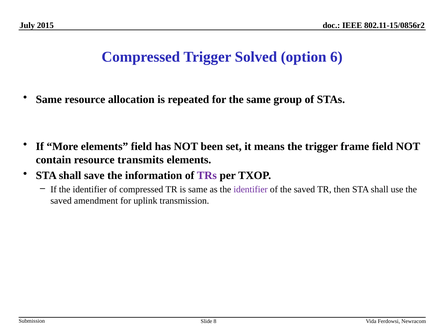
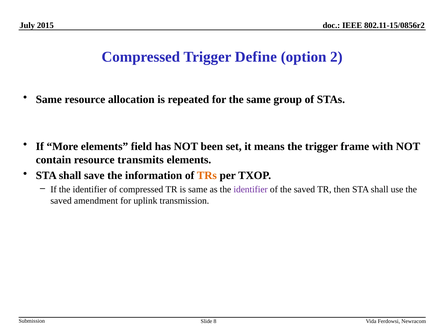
Solved: Solved -> Define (256, 57)
6: 6 -> 2 (336, 57)
frame field: field -> with (383, 146)
TRs colour: purple -> orange (207, 176)
